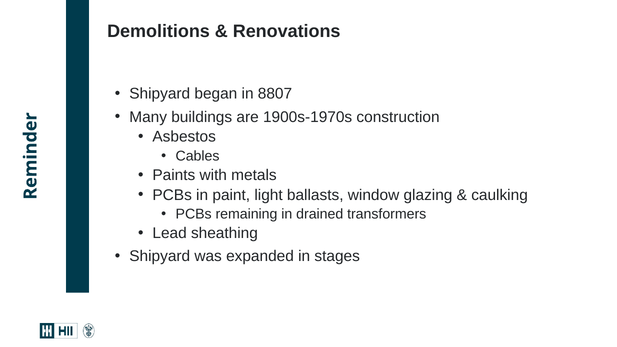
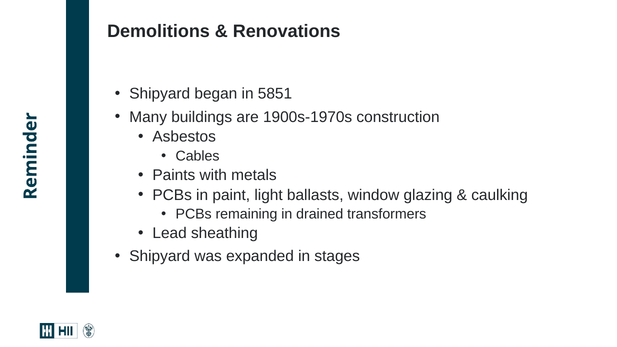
8807: 8807 -> 5851 (275, 94)
